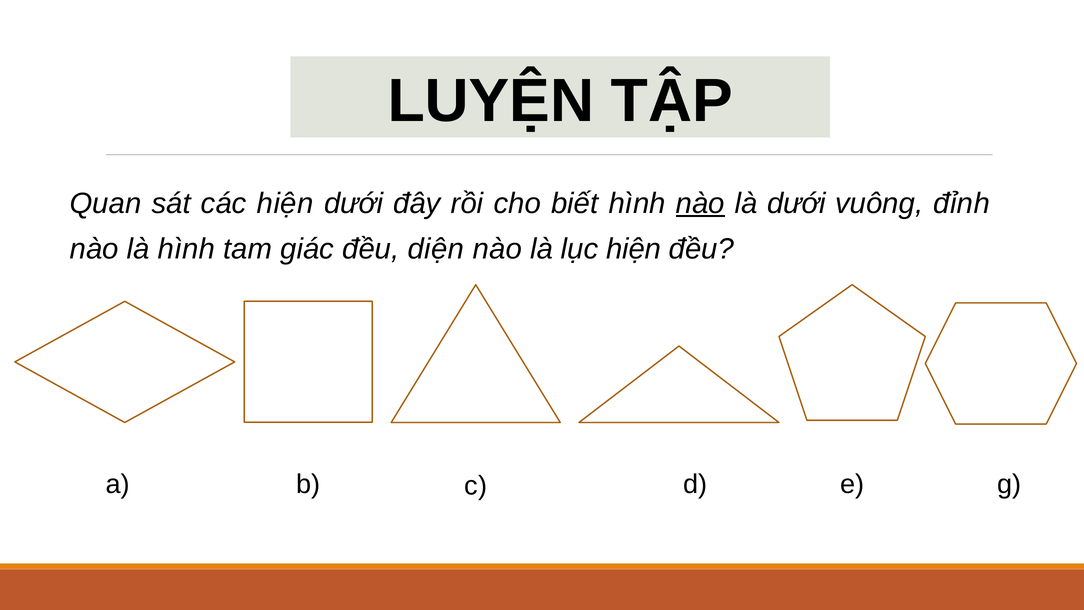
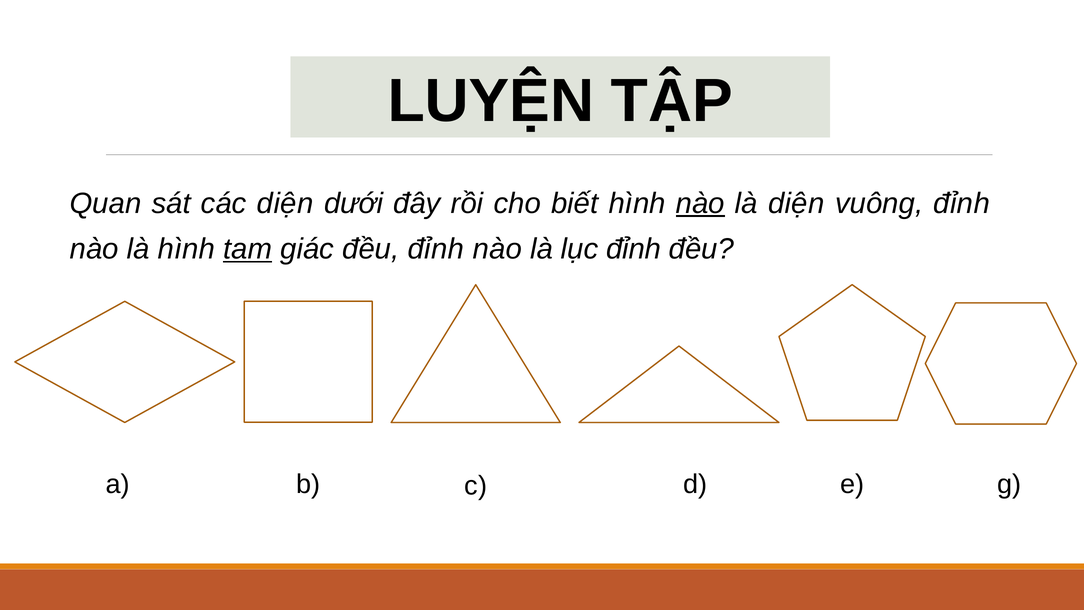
các hiện: hiện -> diện (285, 203)
là dưới: dưới -> diện (796, 203)
tam underline: none -> present (248, 249)
đều diện: diện -> đỉnh (436, 249)
lục hiện: hiện -> đỉnh (634, 249)
